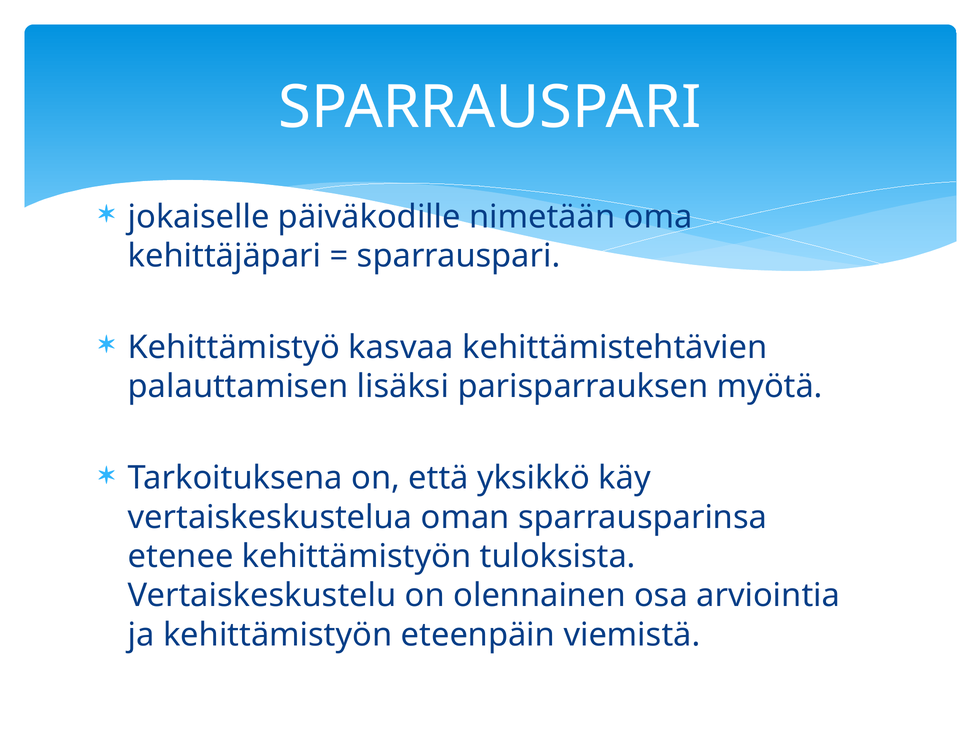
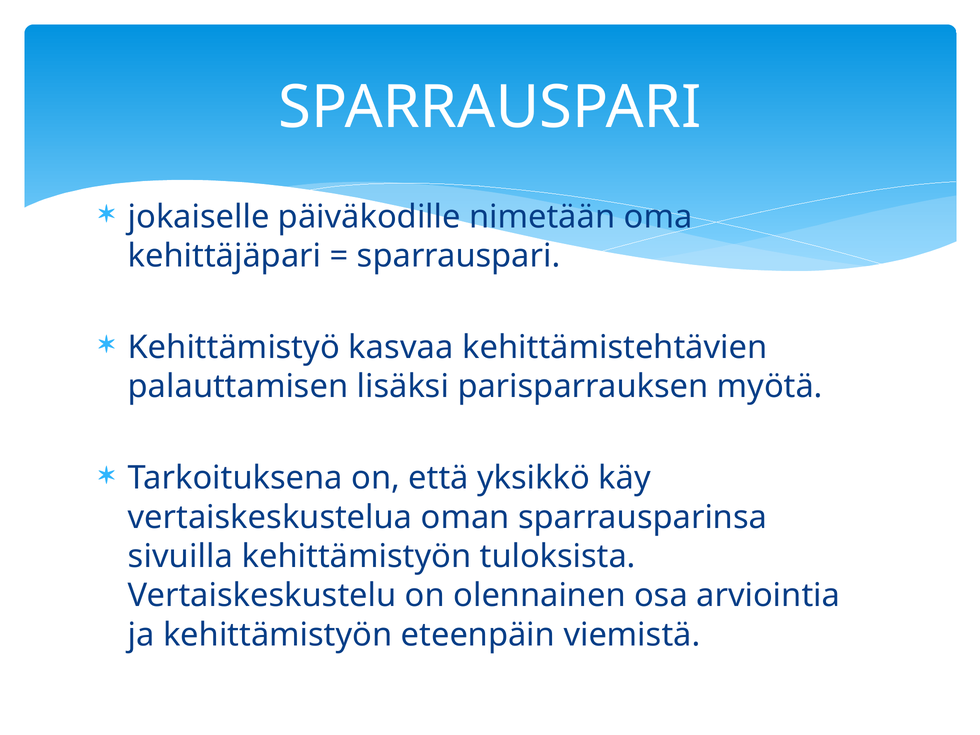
etenee: etenee -> sivuilla (181, 556)
